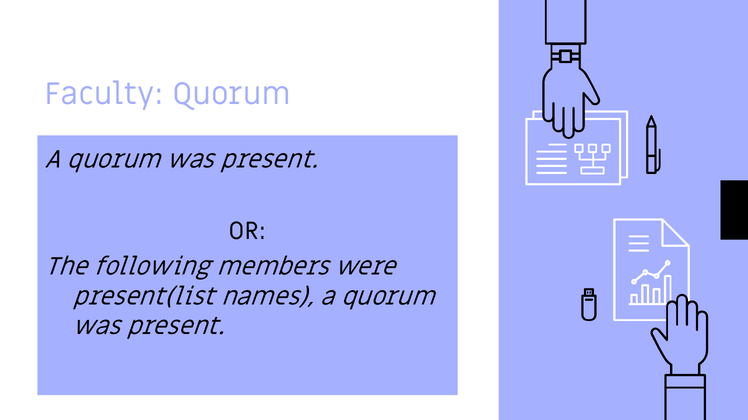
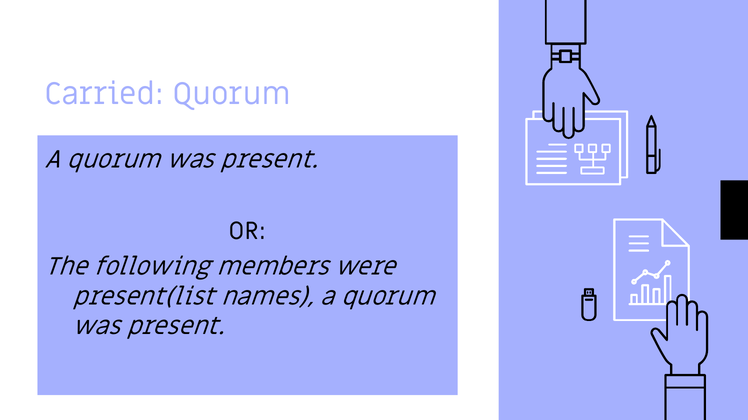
Faculty: Faculty -> Carried (105, 94)
